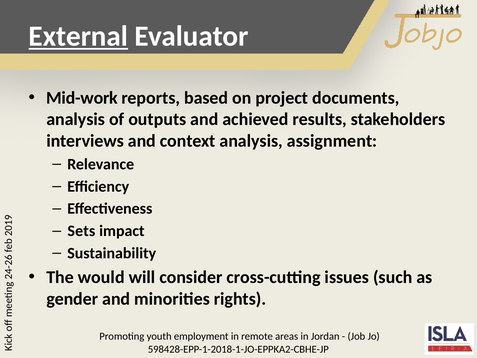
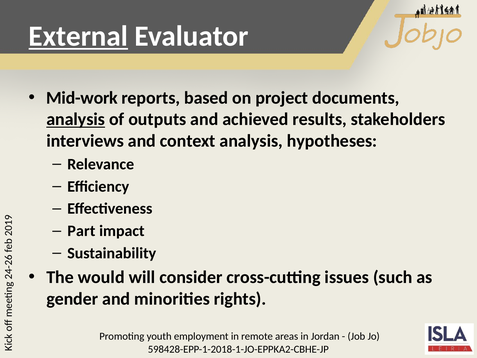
analysis underline: none -> present (76, 119)
assignment: assignment -> hypotheses (332, 141)
Sets: Sets -> Part (81, 231)
